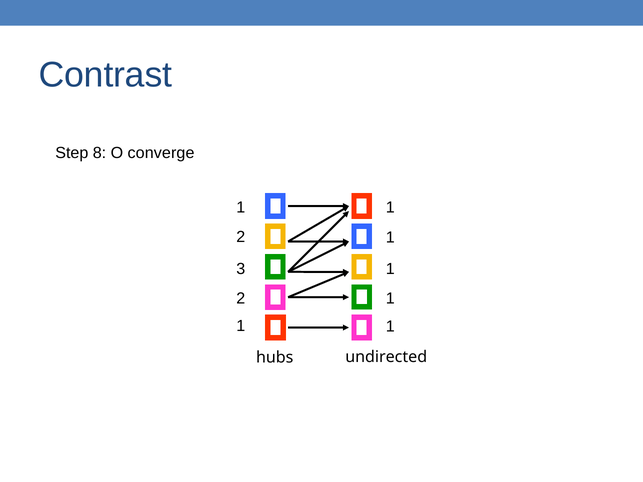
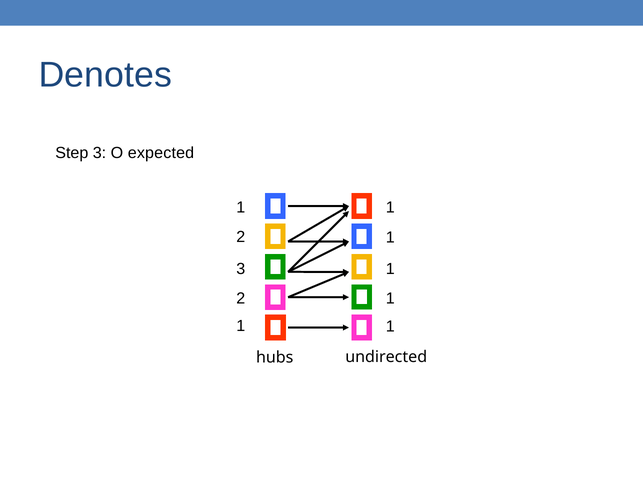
Contrast: Contrast -> Denotes (105, 75)
Step 8: 8 -> 3 (100, 153)
converge: converge -> expected (161, 153)
